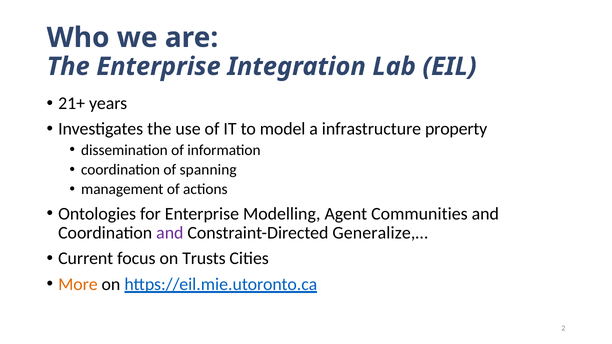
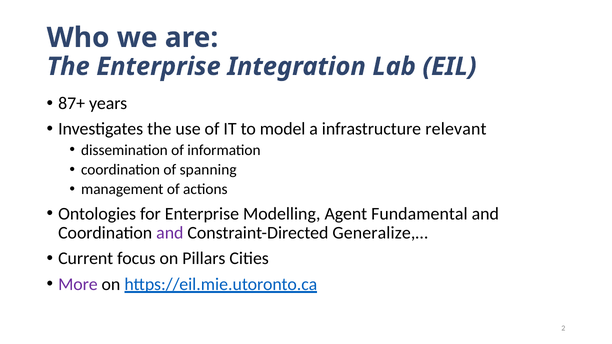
21+: 21+ -> 87+ (72, 103)
property: property -> relevant (456, 129)
Communities: Communities -> Fundamental (419, 214)
Trusts: Trusts -> Pillars (204, 259)
More colour: orange -> purple (78, 285)
